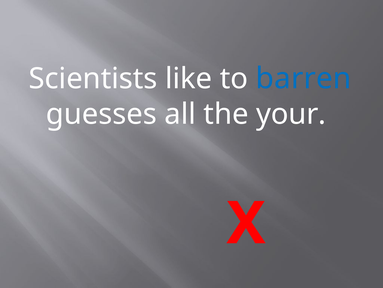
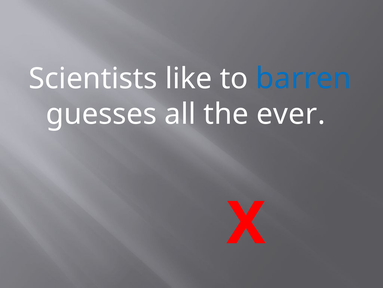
your: your -> ever (291, 114)
